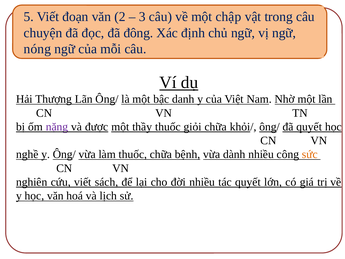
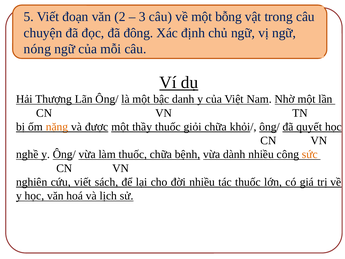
chập: chập -> bỗng (229, 17)
nặng colour: purple -> orange (57, 127)
tác quyết: quyết -> thuốc (248, 182)
